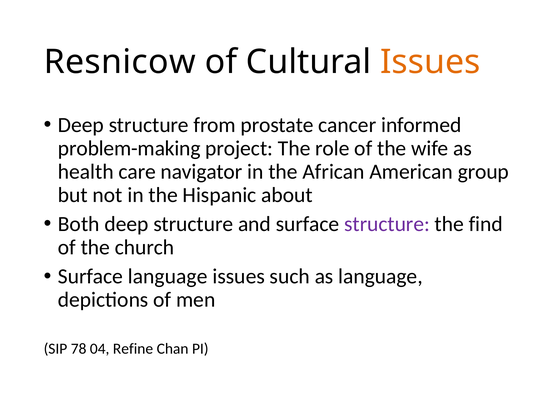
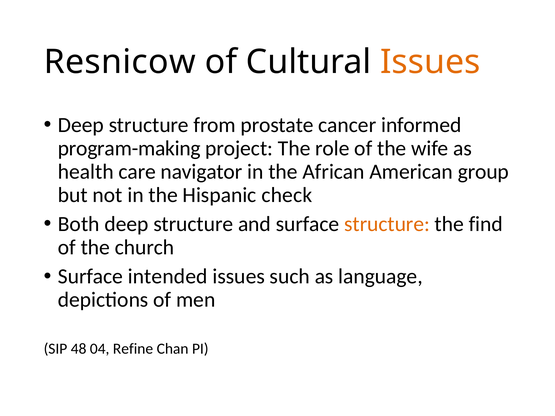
problem-making: problem-making -> program-making (129, 148)
about: about -> check (287, 195)
structure colour: purple -> orange (387, 224)
Surface language: language -> intended (168, 277)
78: 78 -> 48 (79, 349)
